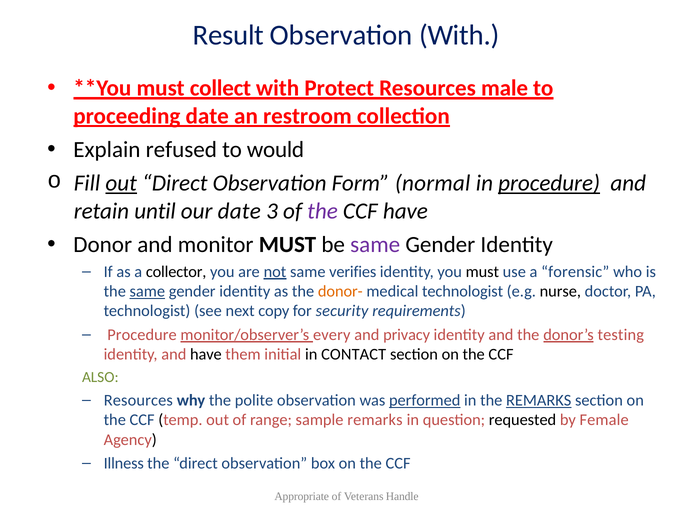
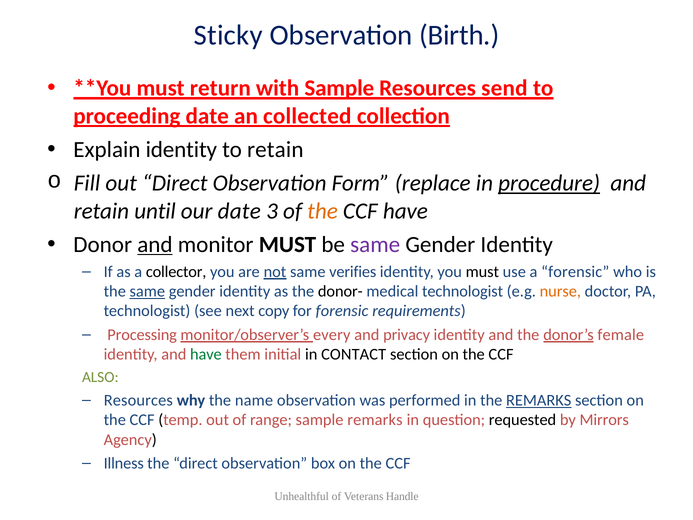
Result: Result -> Sticky (228, 35)
Observation With: With -> Birth (459, 35)
collect: collect -> return (220, 88)
with Protect: Protect -> Sample (339, 88)
male: male -> send (504, 88)
restroom: restroom -> collected (307, 116)
Explain refused: refused -> identity (181, 149)
to would: would -> retain (275, 149)
out underline: present -> none (121, 183)
normal: normal -> replace (433, 183)
the colour: purple -> orange (323, 211)
and underline: none -> present (155, 244)
donor- colour: orange -> black (340, 291)
nurse colour: black -> orange (560, 291)
for security: security -> forensic (342, 311)
Procedure: Procedure -> Processing (142, 335)
testing: testing -> female (621, 335)
have colour: black -> green (206, 354)
polite: polite -> name (254, 400)
performed underline: present -> none (425, 400)
Female: Female -> Mirrors (604, 420)
Appropriate: Appropriate -> Unhealthful (302, 496)
